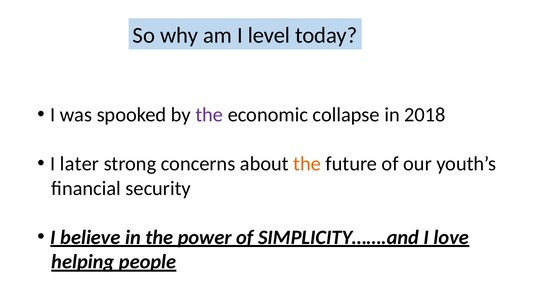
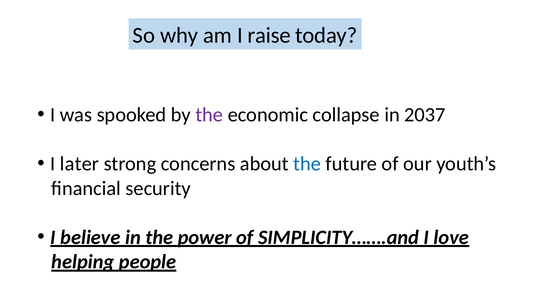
level: level -> raise (269, 35)
2018: 2018 -> 2037 (425, 115)
the colour: orange -> blue (307, 164)
